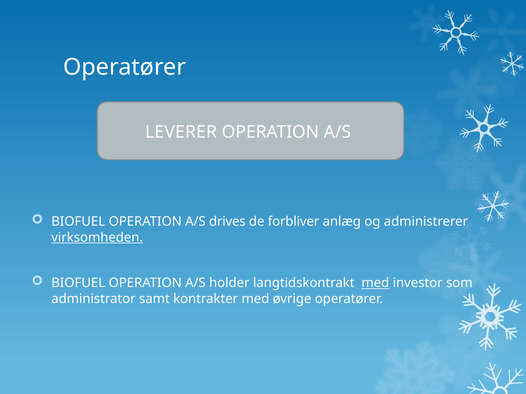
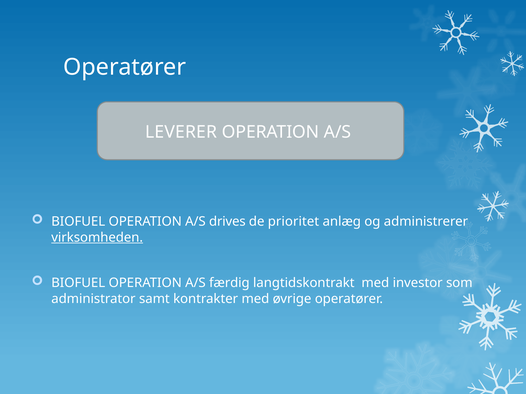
forbliver: forbliver -> prioritet (293, 222)
holder: holder -> færdig (229, 283)
med underline: present -> none (375, 283)
